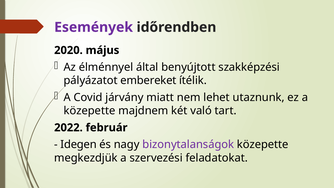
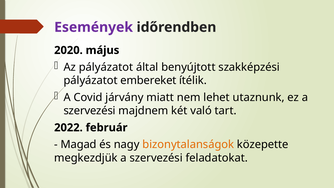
Az élménnyel: élménnyel -> pályázatot (106, 67)
közepette: közepette -> szervezési (90, 111)
Idegen: Idegen -> Magad (79, 144)
bizonytalanságok colour: purple -> orange (188, 144)
